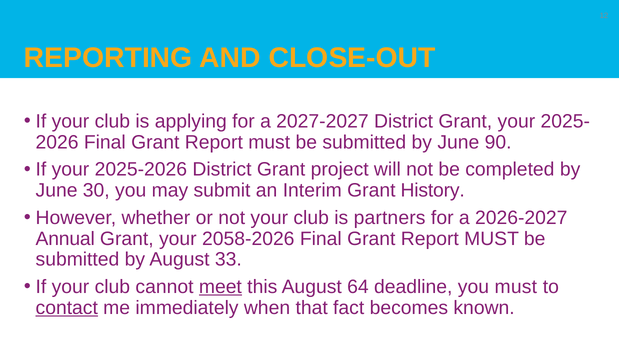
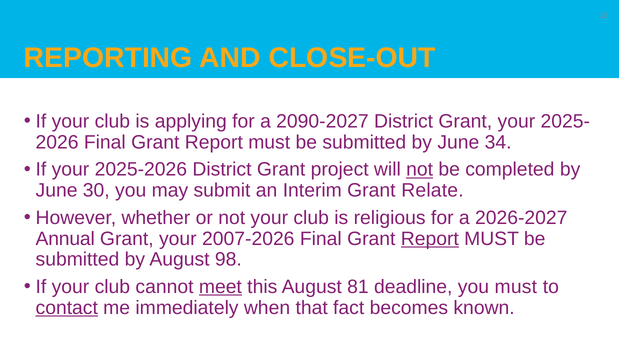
2027-2027: 2027-2027 -> 2090-2027 (322, 121)
90: 90 -> 34 (498, 142)
not underline: none -> present (420, 170)
History: History -> Relate (432, 191)
partners: partners -> religious (390, 218)
2058-2026: 2058-2026 -> 2007-2026 (248, 239)
Report underline: none -> present (430, 239)
33: 33 -> 98 (228, 260)
64: 64 -> 81 (358, 287)
